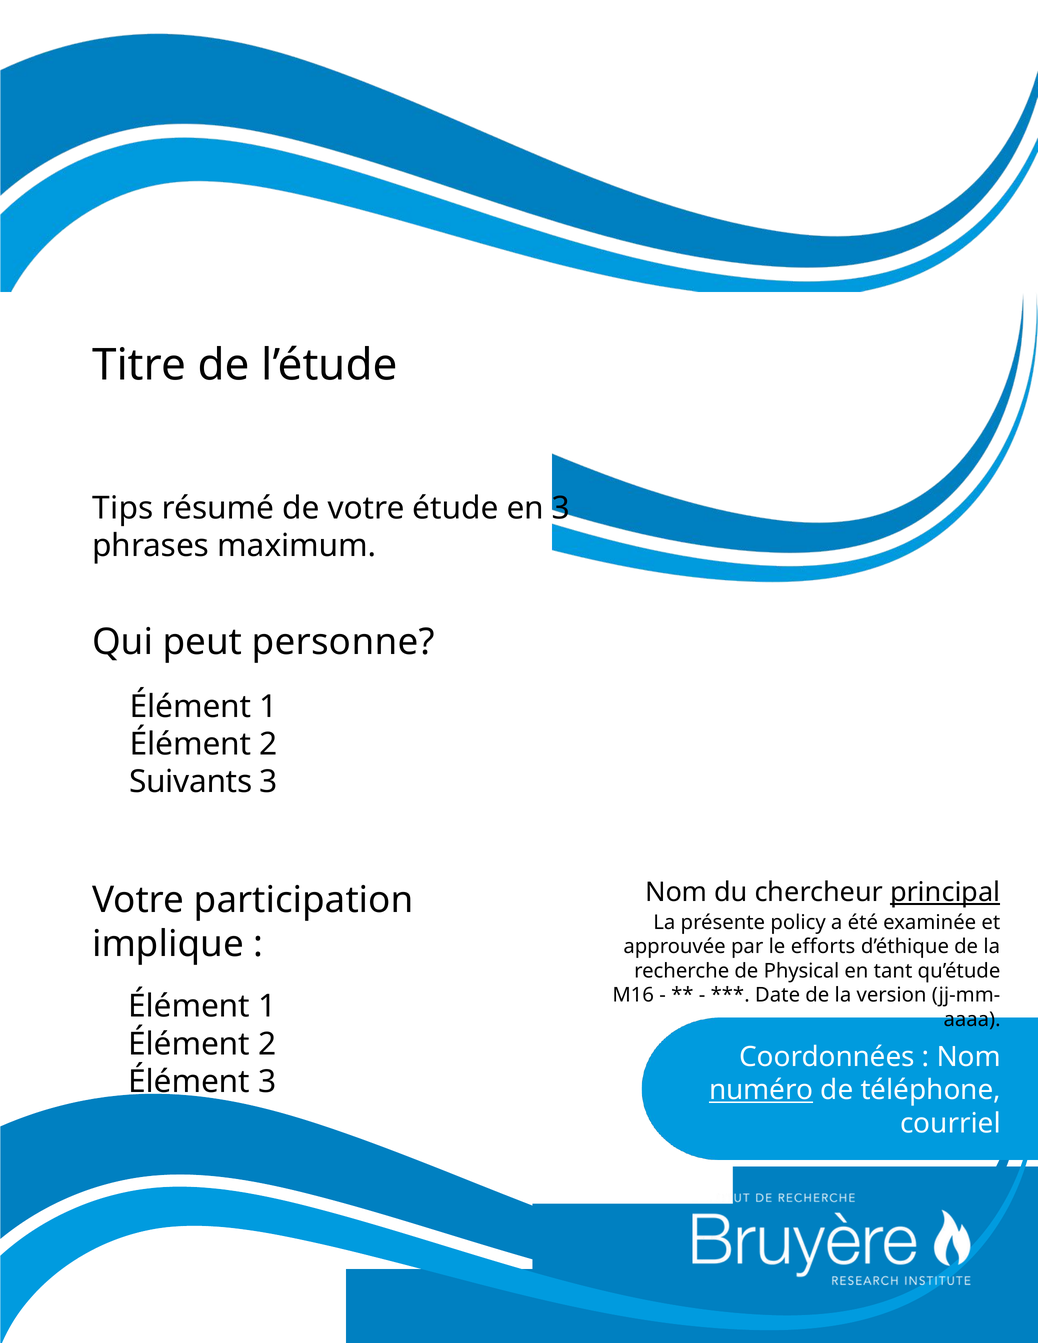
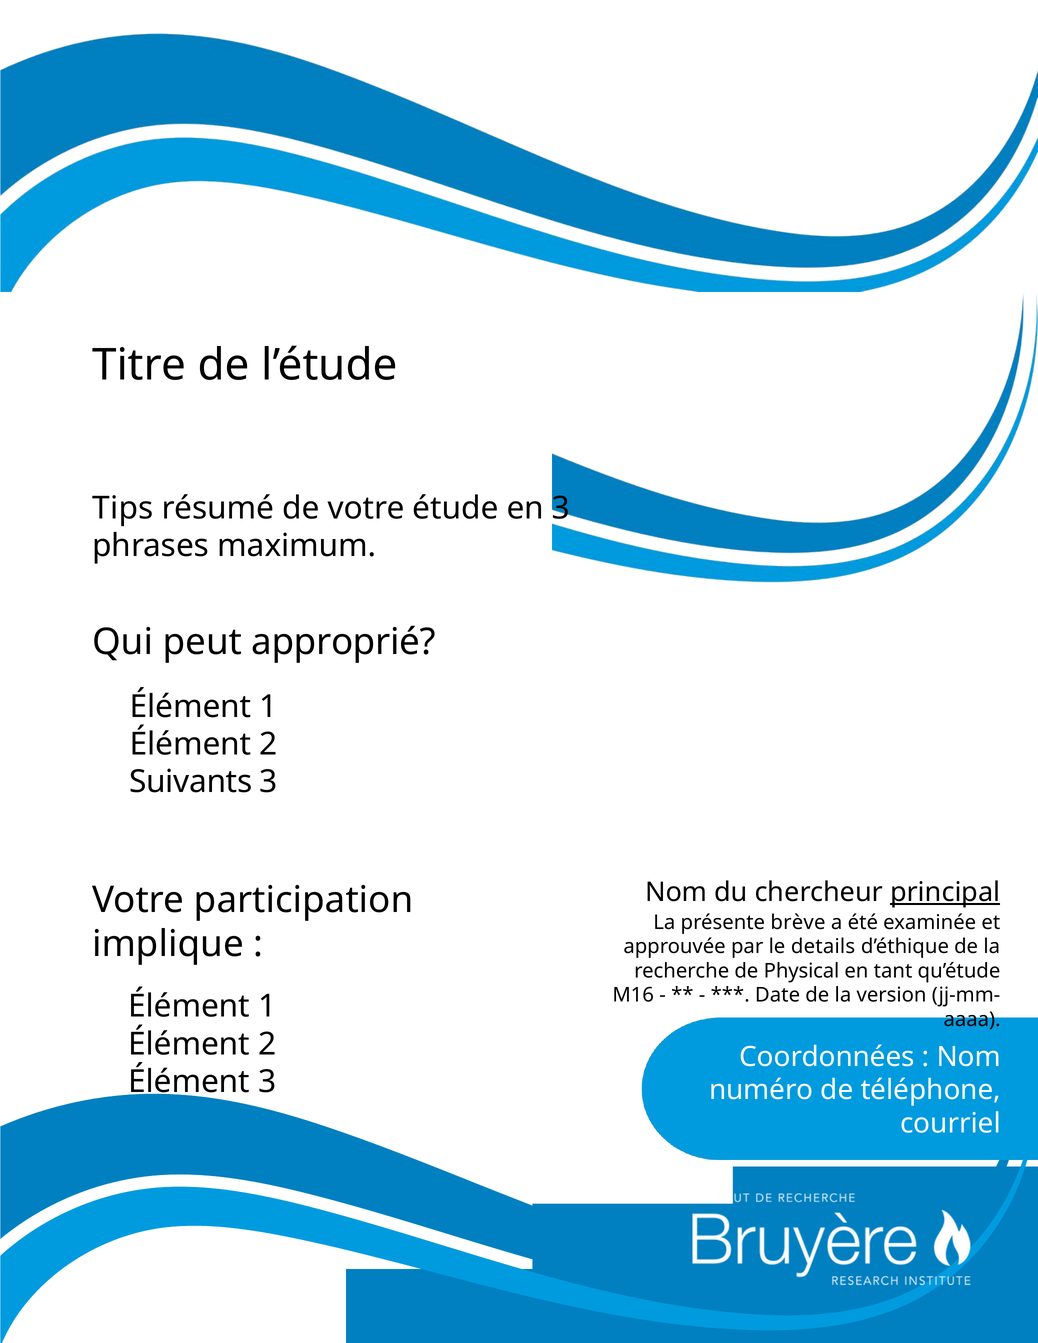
personne: personne -> approprié (343, 642)
policy: policy -> brève (798, 923)
efforts: efforts -> details (823, 947)
numéro underline: present -> none (761, 1090)
